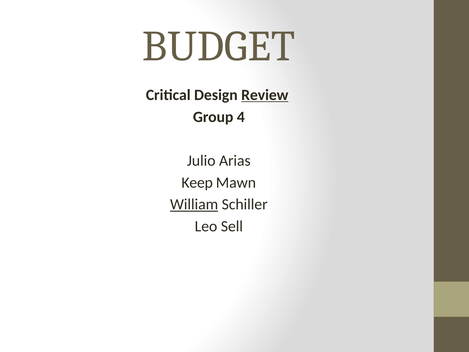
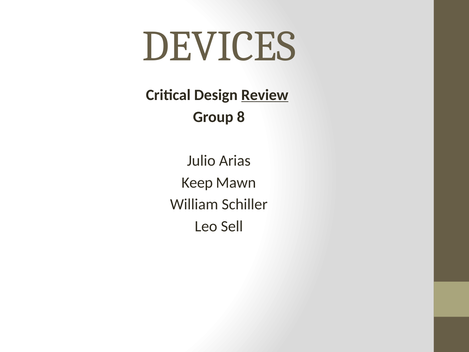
BUDGET: BUDGET -> DEVICES (219, 46)
4: 4 -> 8 (241, 117)
William underline: present -> none (194, 204)
